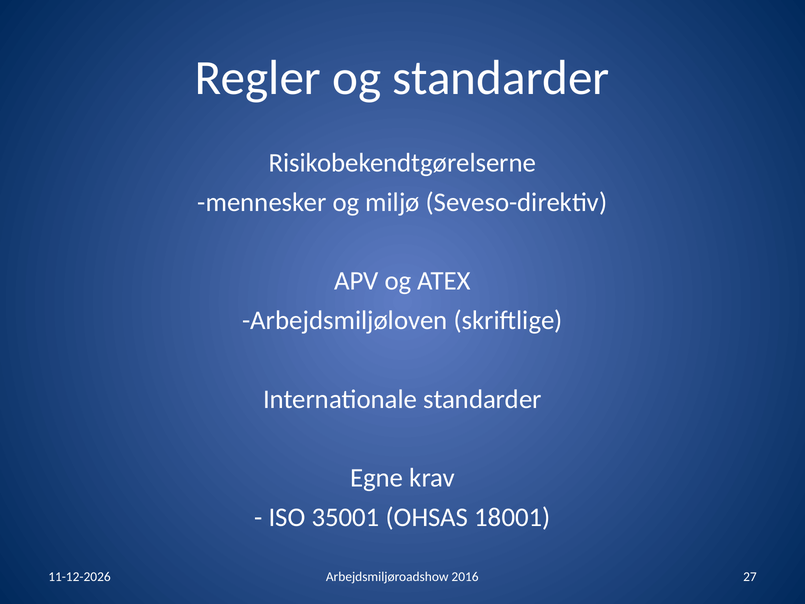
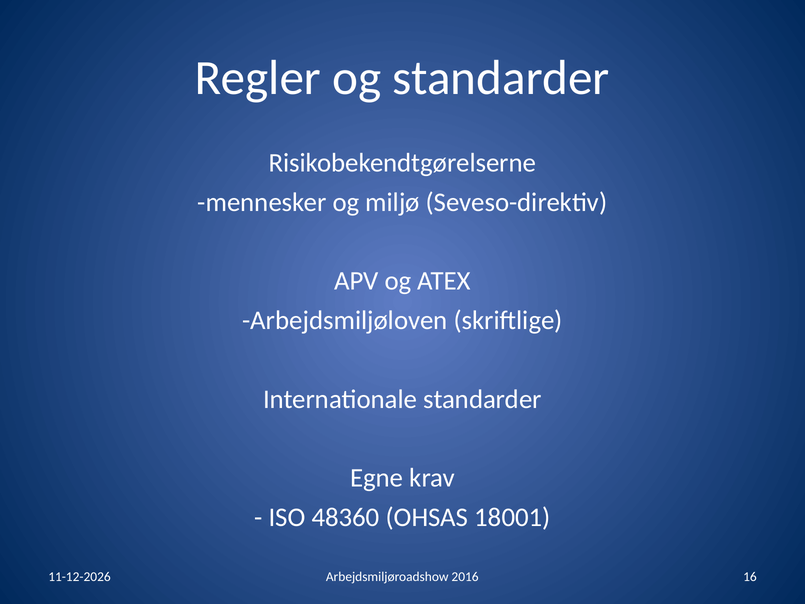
35001: 35001 -> 48360 (346, 517)
27: 27 -> 16 (750, 576)
